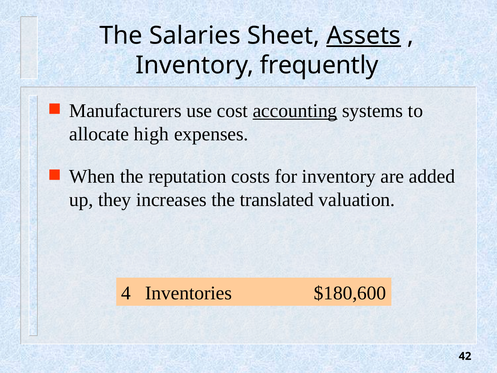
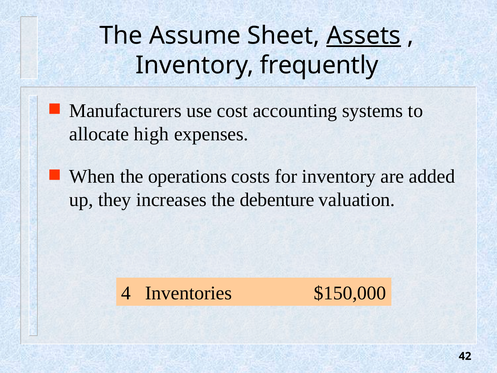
Salaries: Salaries -> Assume (195, 35)
accounting underline: present -> none (295, 111)
reputation: reputation -> operations (188, 176)
translated: translated -> debenture (277, 200)
$180,600: $180,600 -> $150,000 (350, 293)
